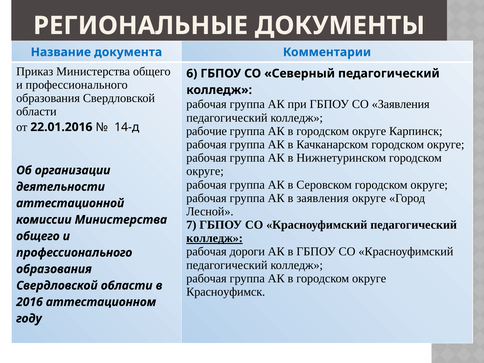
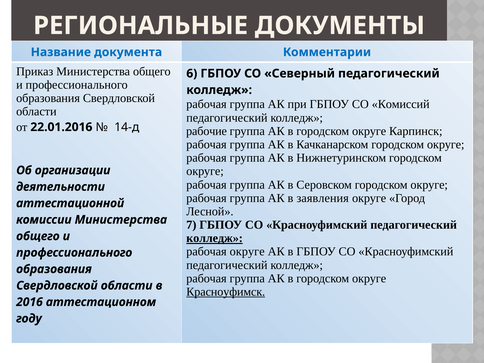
СО Заявления: Заявления -> Комиссий (401, 104)
рабочая дороги: дороги -> округе (247, 252)
Красноуфимск underline: none -> present (226, 292)
